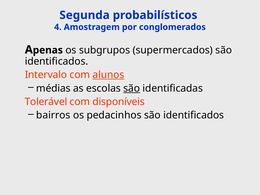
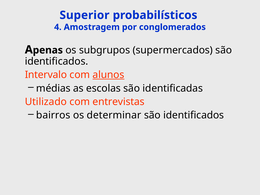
Segunda: Segunda -> Superior (85, 15)
são underline: present -> none (132, 88)
Tolerável: Tolerável -> Utilizado (46, 102)
disponíveis: disponíveis -> entrevistas (119, 102)
pedacinhos: pedacinhos -> determinar (114, 115)
